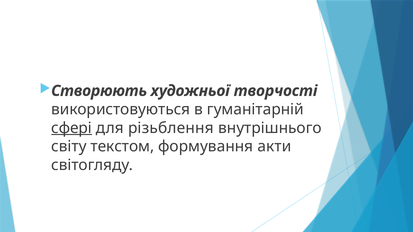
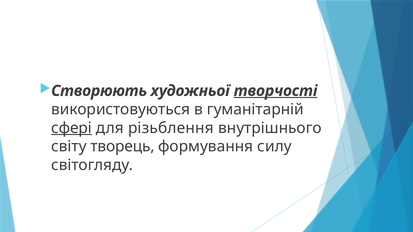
творчості underline: none -> present (276, 91)
текстом: текстом -> творець (122, 147)
акти: акти -> силу (275, 147)
